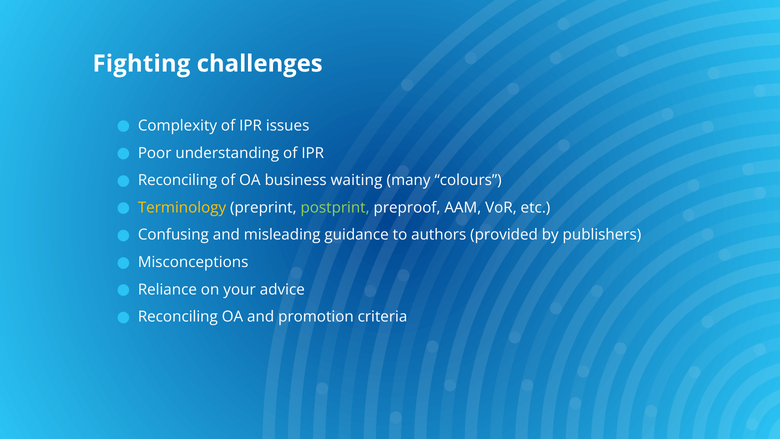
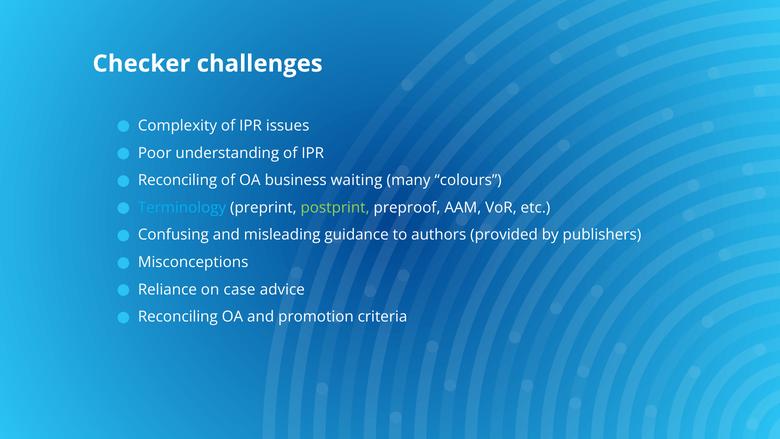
Fighting: Fighting -> Checker (141, 64)
Terminology colour: yellow -> light blue (182, 208)
your: your -> case (240, 289)
